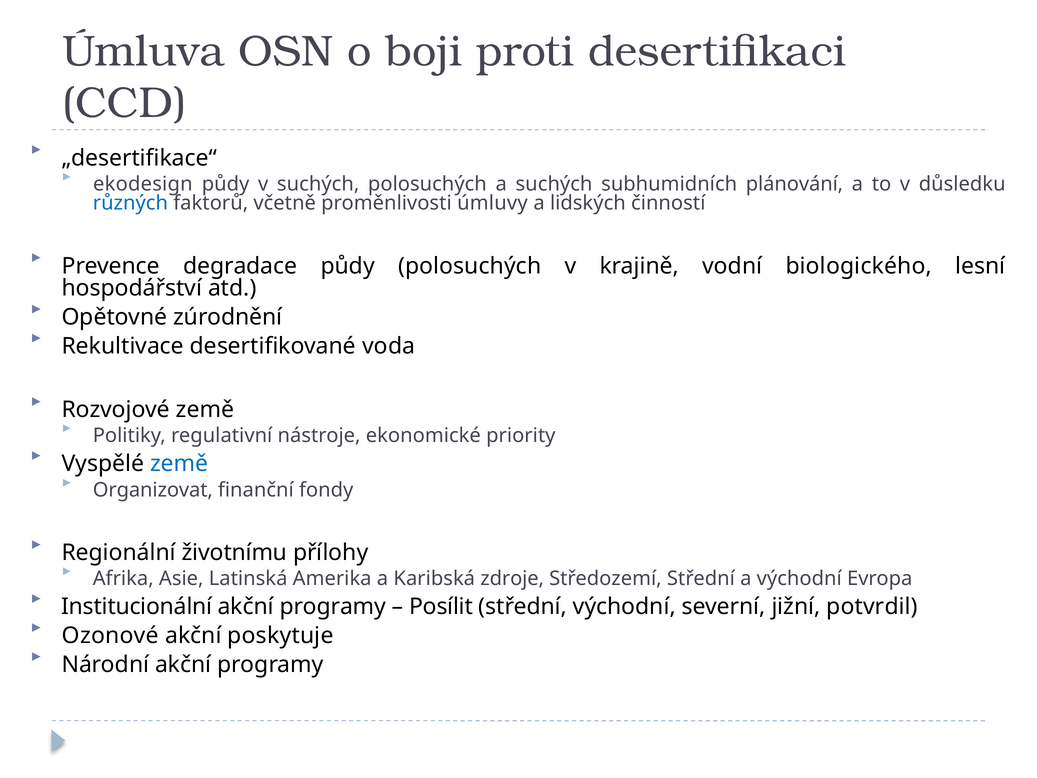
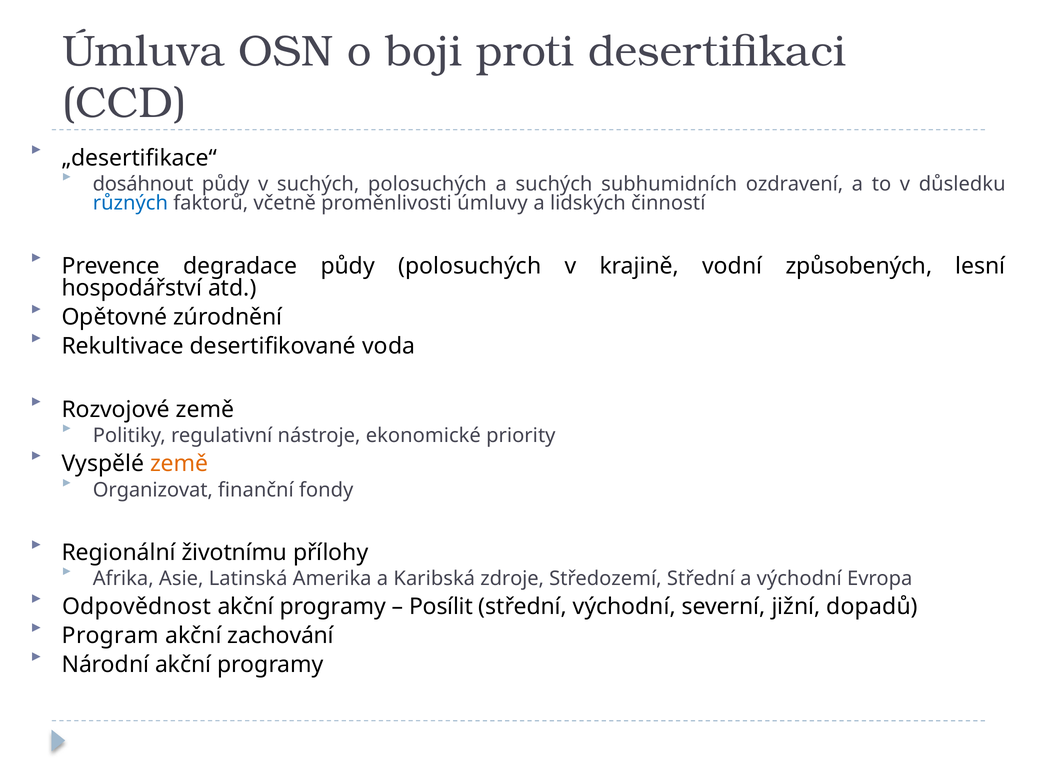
ekodesign: ekodesign -> dosáhnout (143, 184)
plánování: plánování -> ozdravení (794, 184)
biologického: biologického -> způsobených (859, 266)
země colour: blue -> orange (179, 464)
Institucionální: Institucionální -> Odpovědnost (137, 606)
potvrdil: potvrdil -> dopadů (872, 606)
Ozonové: Ozonové -> Program (110, 636)
poskytuje: poskytuje -> zachování (281, 636)
